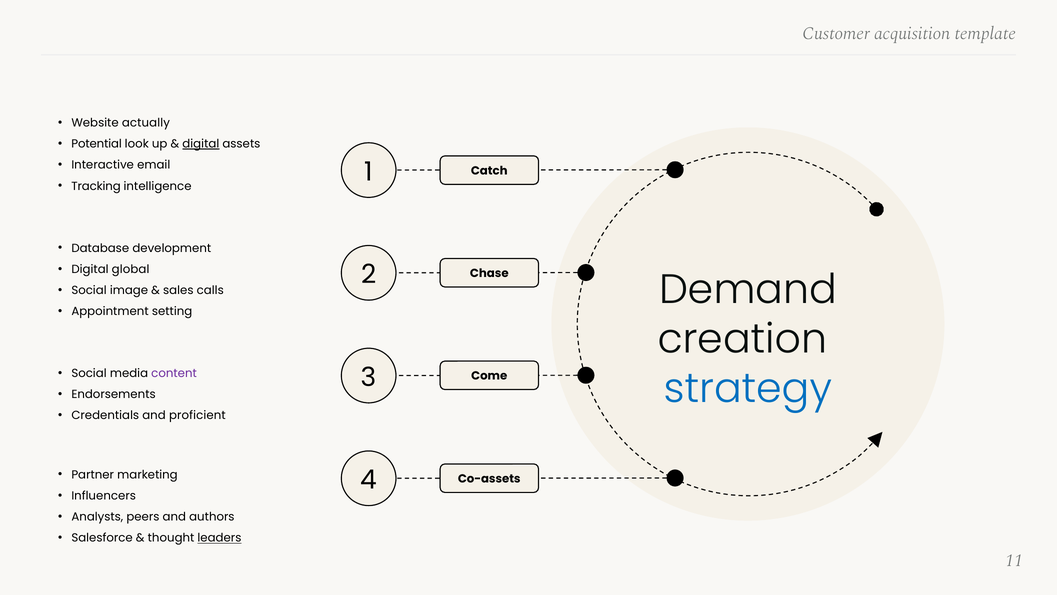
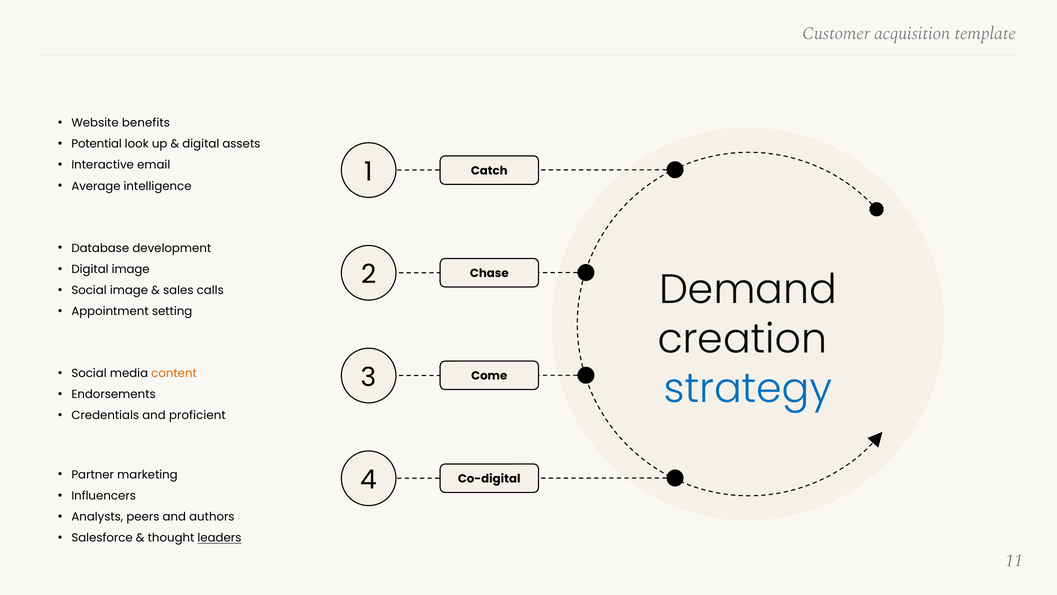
actually: actually -> benefits (146, 123)
digital underline: present -> none (201, 144)
Tracking: Tracking -> Average (96, 186)
Digital global: global -> image (131, 269)
content colour: purple -> orange (174, 373)
Co-assets: Co-assets -> Co-digital (489, 479)
